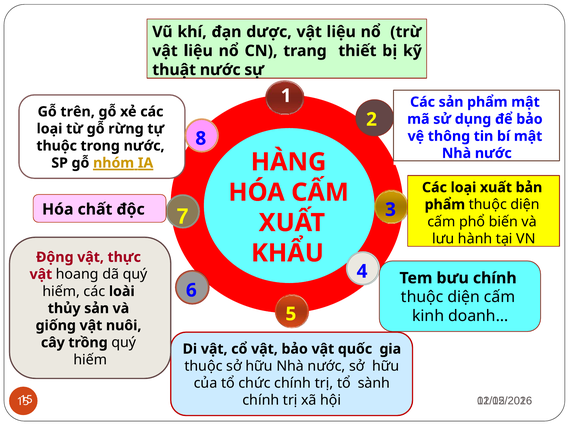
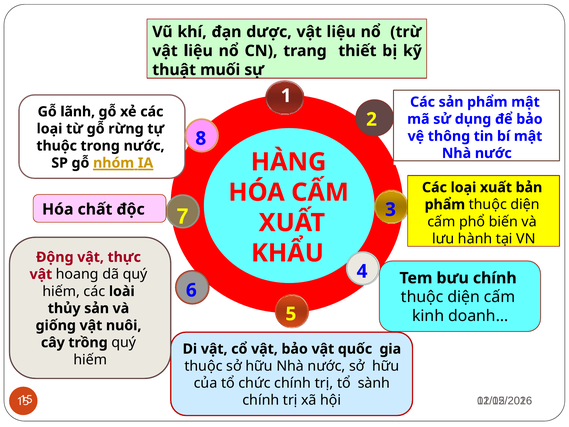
thuật nước: nước -> muối (220, 70)
trên: trên -> lãnh (78, 112)
